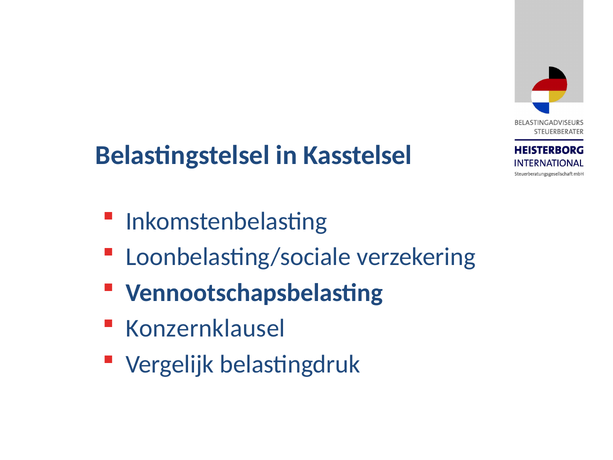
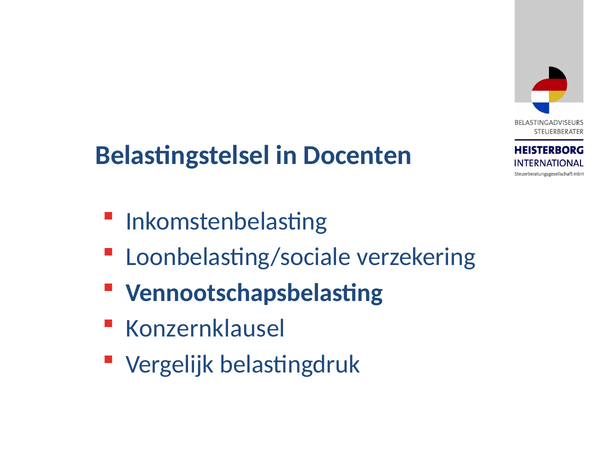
Kasstelsel: Kasstelsel -> Docenten (358, 155)
